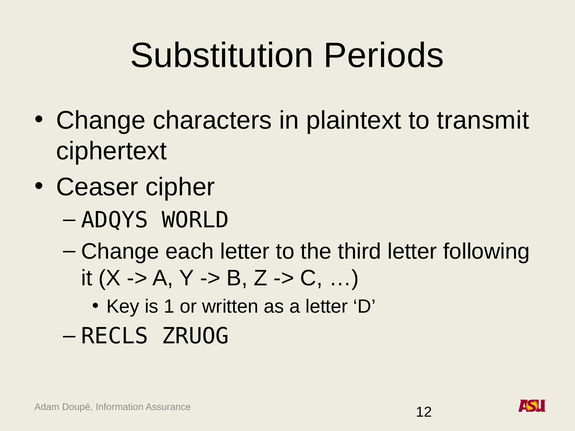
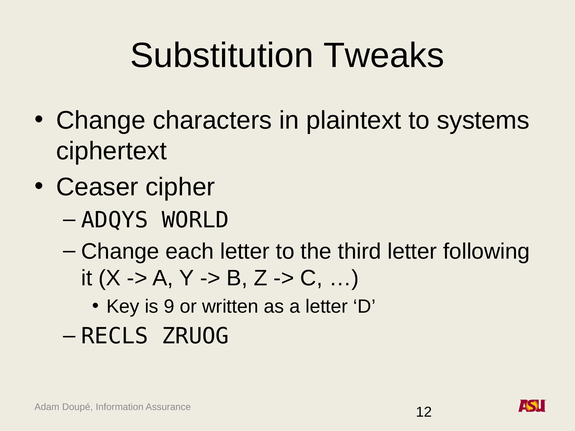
Periods: Periods -> Tweaks (384, 56)
transmit: transmit -> systems (483, 121)
1: 1 -> 9 (169, 307)
